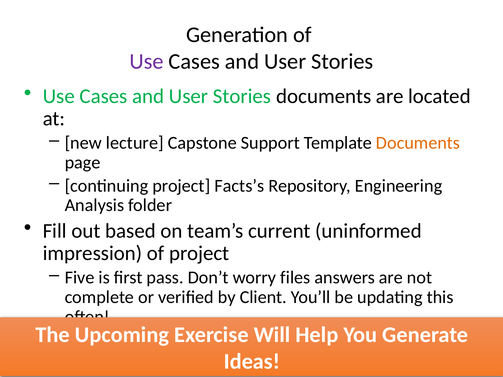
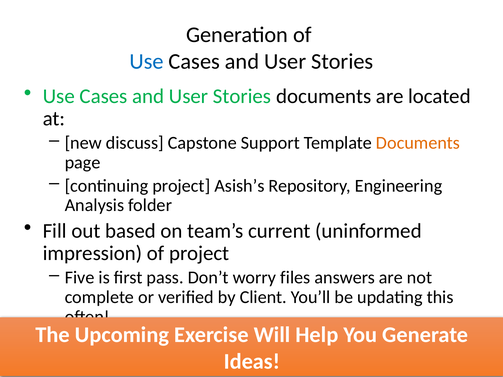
Use colour: purple -> blue (146, 62)
lecture: lecture -> discuss (135, 143)
Facts’s: Facts’s -> Asish’s (239, 186)
